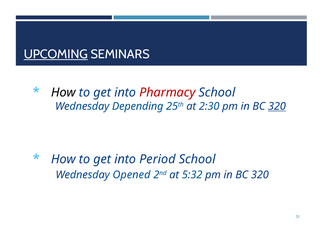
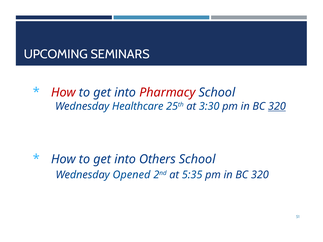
UPCOMING underline: present -> none (56, 54)
How colour: black -> red (63, 93)
Depending: Depending -> Healthcare (138, 106)
2:30: 2:30 -> 3:30 (209, 106)
Period: Period -> Others (158, 159)
5:32: 5:32 -> 5:35 (192, 175)
